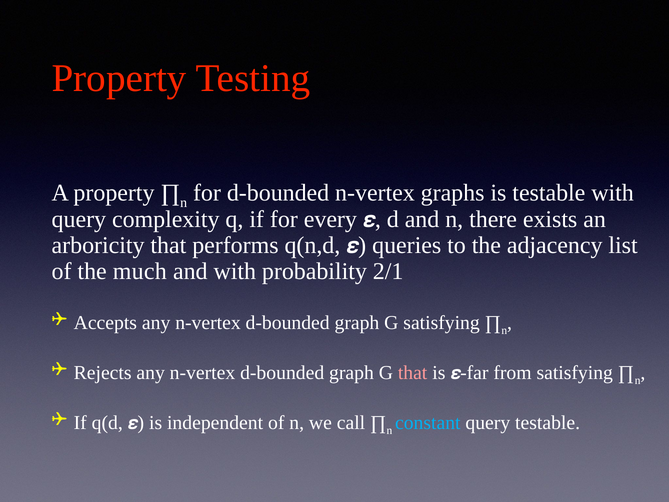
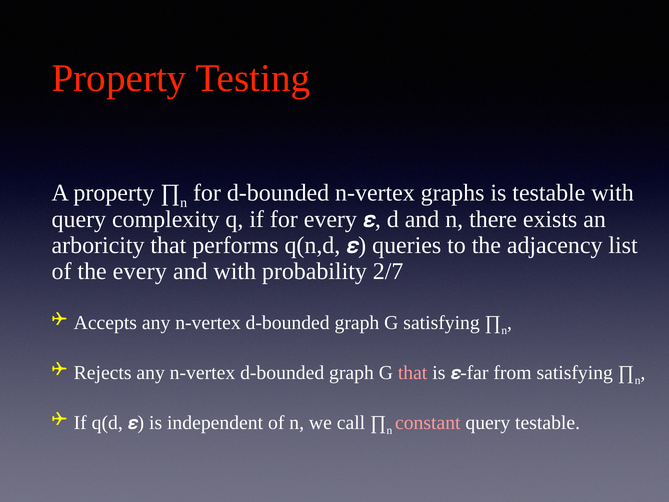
the much: much -> every (140, 271)
2/1: 2/1 -> 2/7 (388, 271)
constant colour: light blue -> pink (428, 422)
